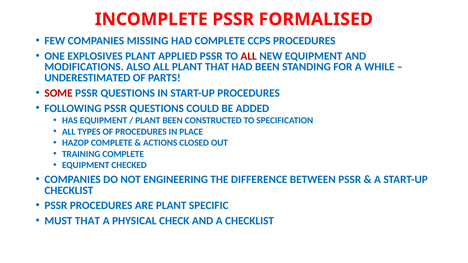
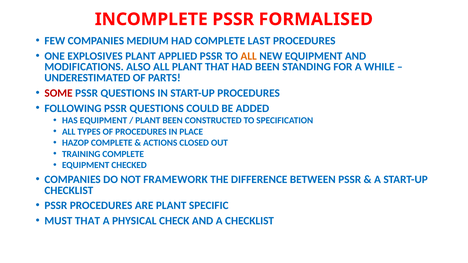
MISSING: MISSING -> MEDIUM (148, 41)
CCPS: CCPS -> LAST (259, 41)
ALL colour: red -> orange (249, 56)
ENGINEERING: ENGINEERING -> FRAMEWORK (176, 180)
